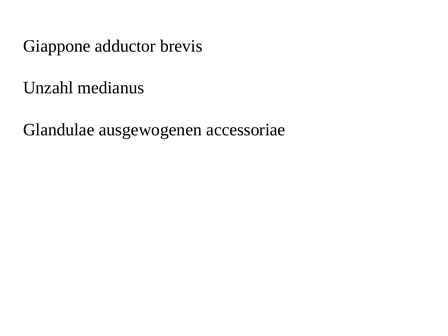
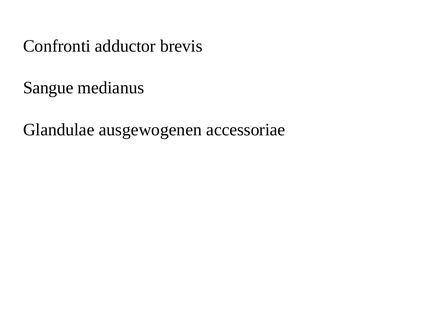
Giappone: Giappone -> Confronti (57, 46)
Unzahl: Unzahl -> Sangue (48, 88)
